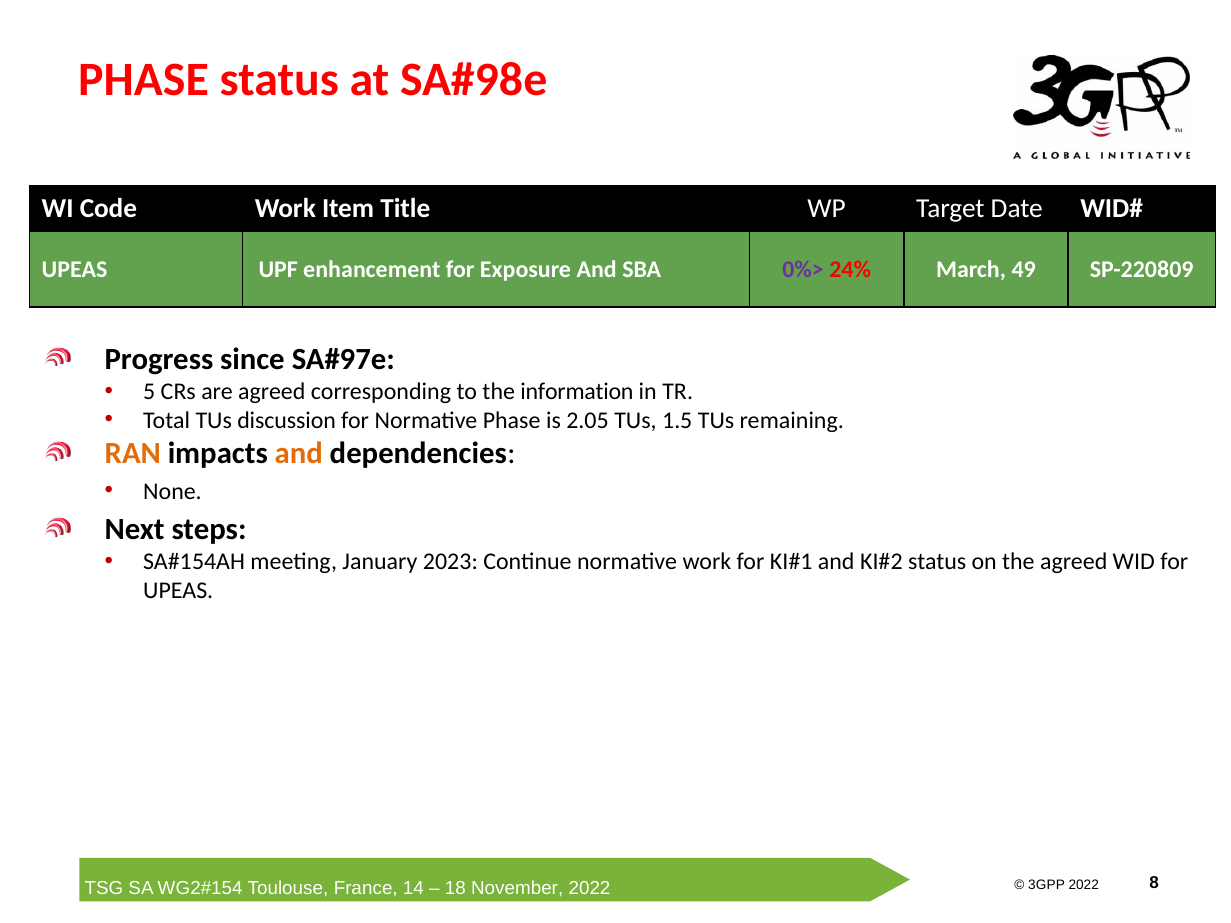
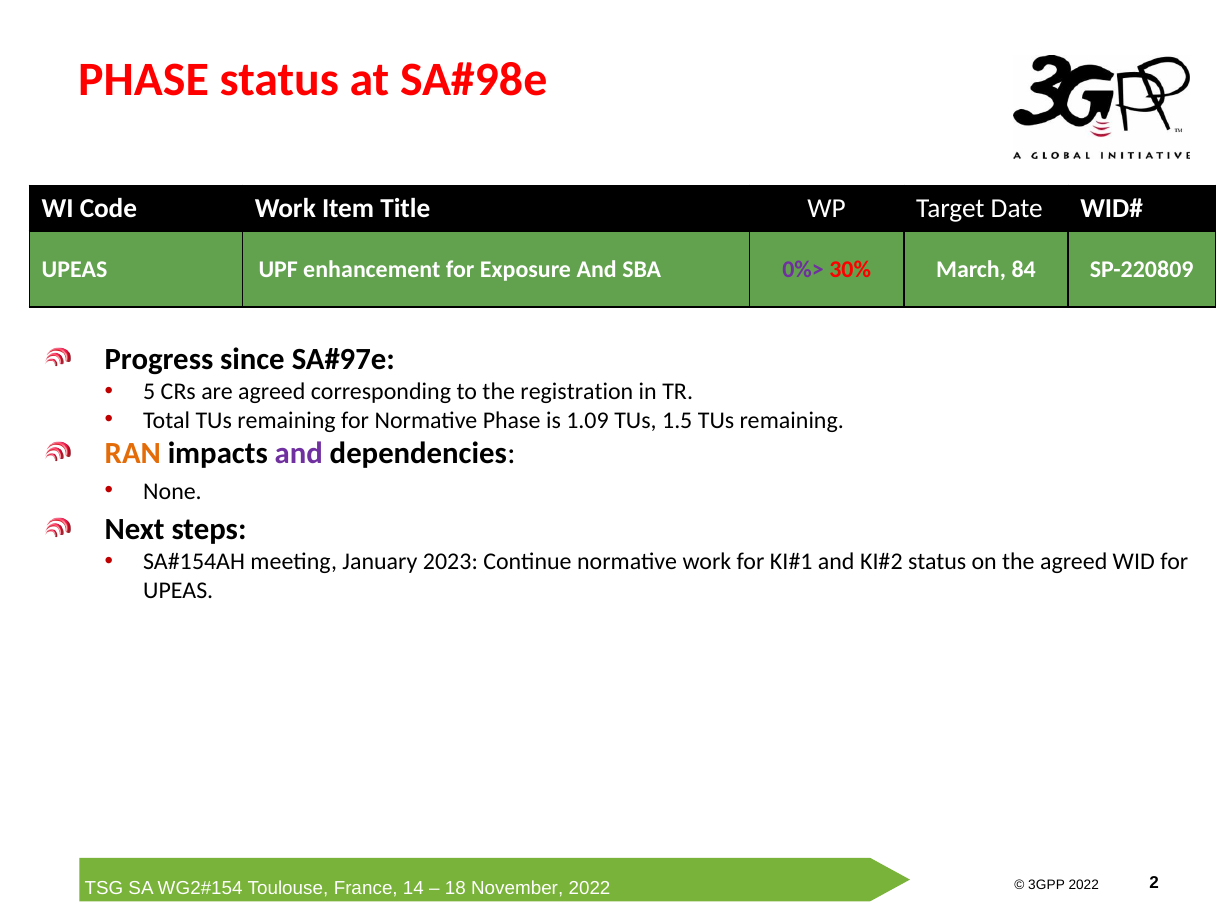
24%: 24% -> 30% (850, 270)
49: 49 -> 84 (1024, 270)
information: information -> registration (577, 392)
Total TUs discussion: discussion -> remaining (287, 420)
2.05: 2.05 -> 1.09 (588, 420)
and colour: orange -> purple (299, 454)
8: 8 -> 2 (1154, 883)
